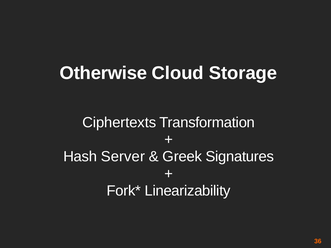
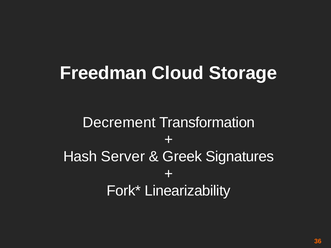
Otherwise: Otherwise -> Freedman (103, 73)
Ciphertexts: Ciphertexts -> Decrement (119, 123)
